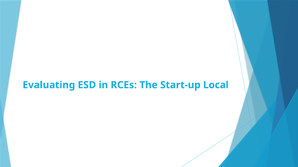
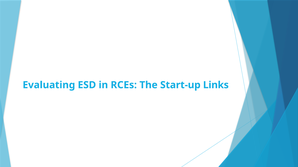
Local: Local -> Links (216, 85)
